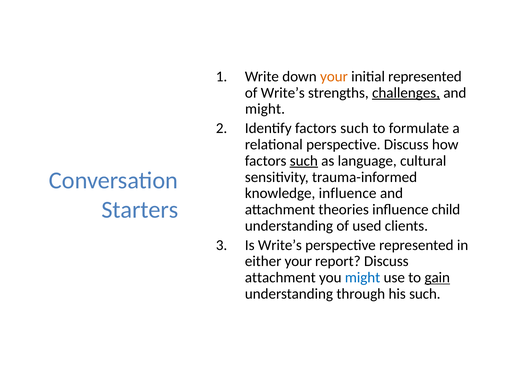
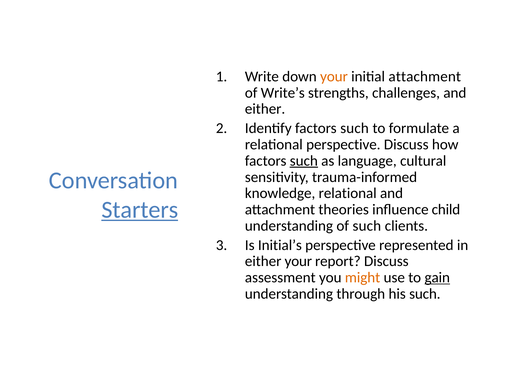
initial represented: represented -> attachment (425, 77)
challenges underline: present -> none (406, 93)
might: might -> either (265, 109)
knowledge influence: influence -> relational (348, 193)
Starters underline: none -> present (140, 210)
of used: used -> such (367, 226)
Is Write’s: Write’s -> Initial’s (280, 245)
attachment: attachment -> assessment (280, 278)
might colour: blue -> orange (363, 278)
